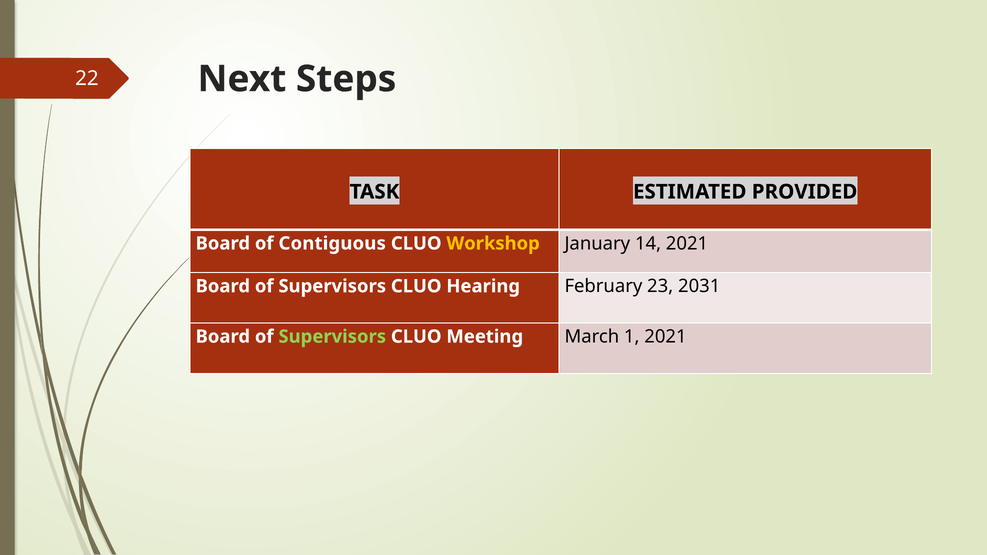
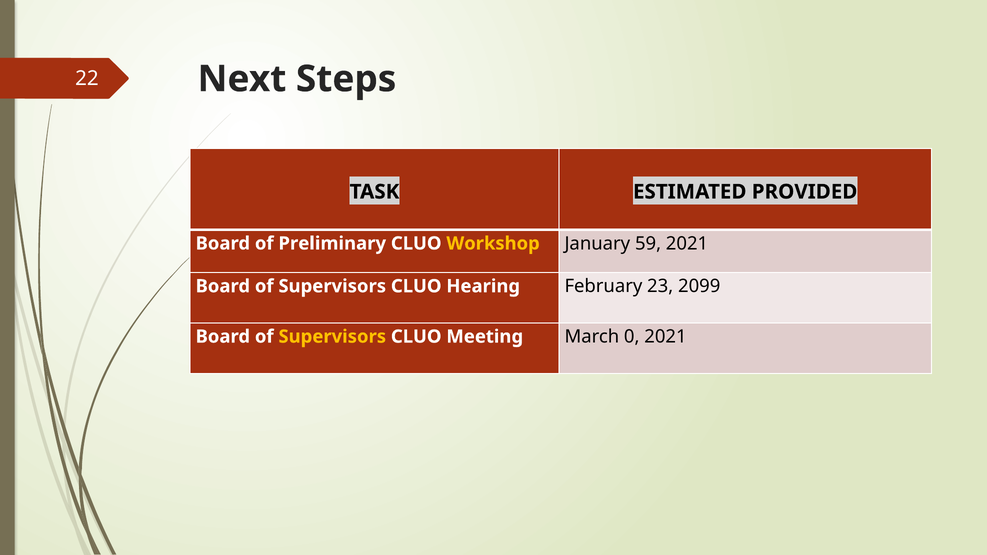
Contiguous: Contiguous -> Preliminary (332, 244)
14: 14 -> 59 (648, 244)
2031: 2031 -> 2099 (699, 286)
Supervisors colour: light green -> yellow (332, 337)
1: 1 -> 0 (632, 337)
